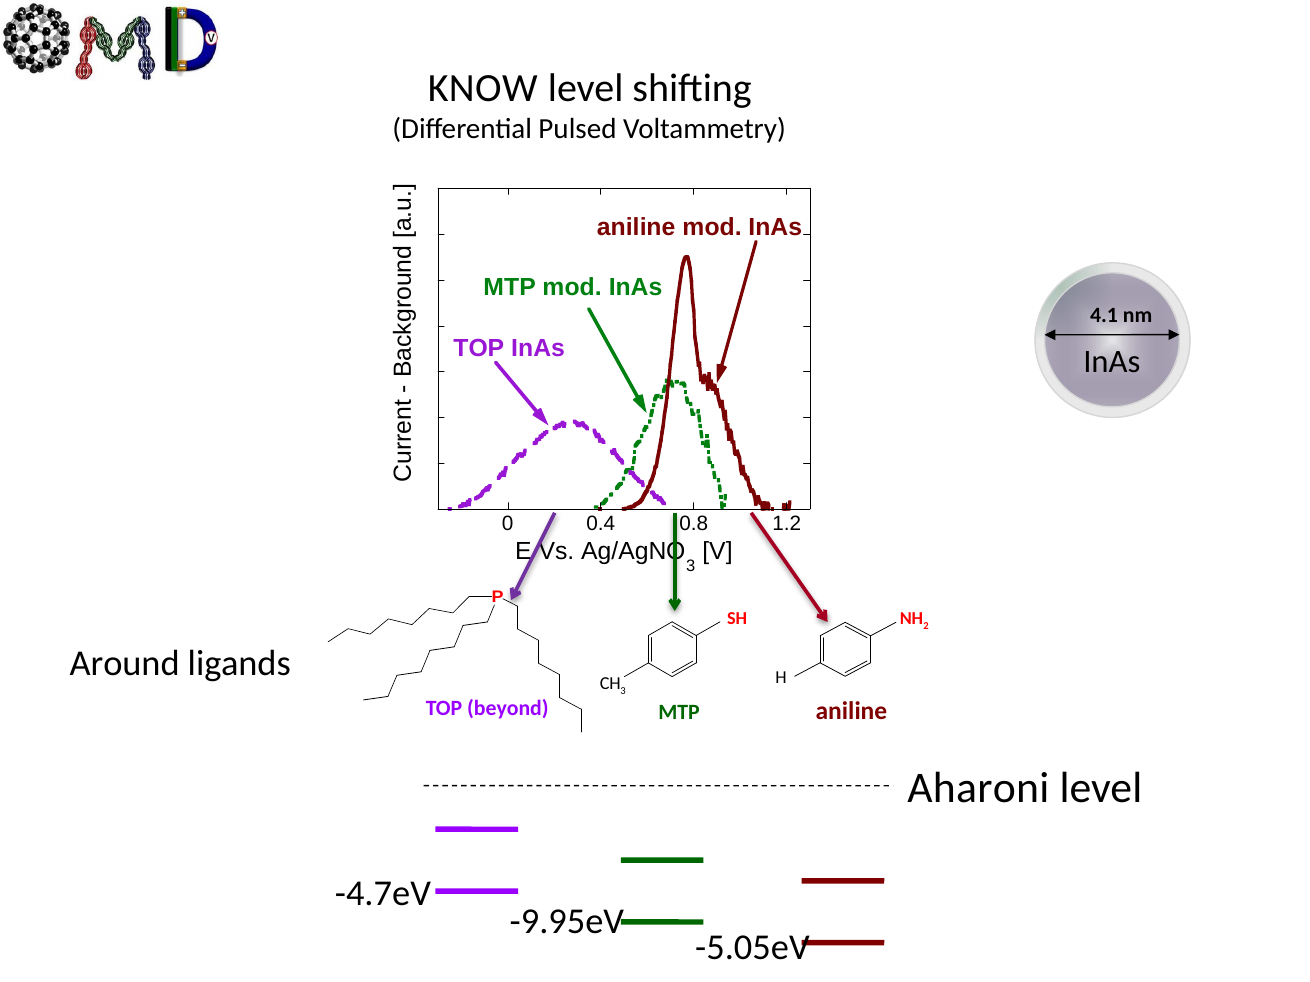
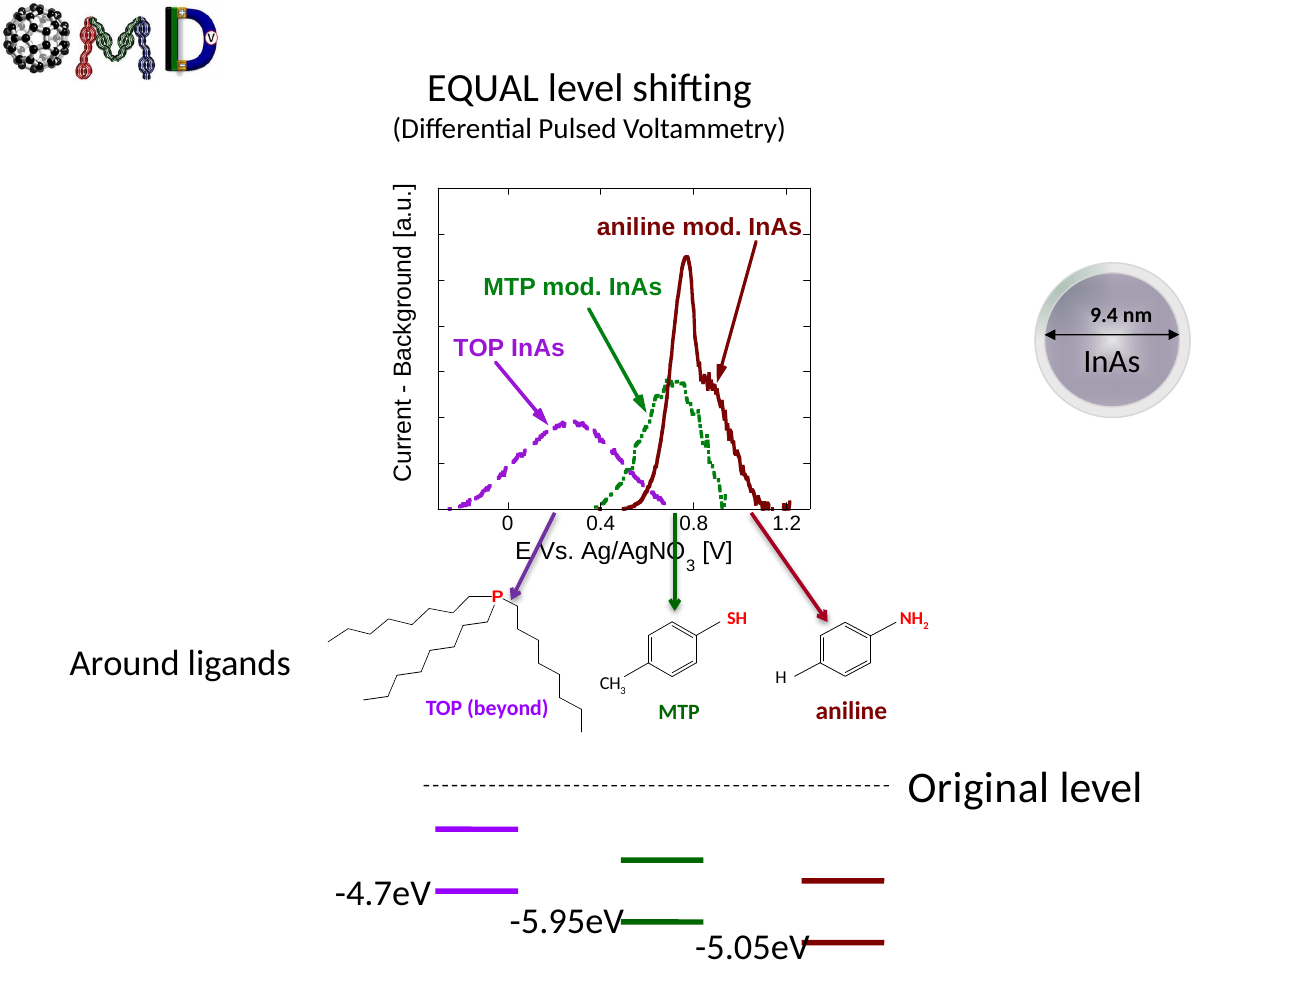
KNOW: KNOW -> EQUAL (483, 89)
4.1: 4.1 -> 9.4 (1104, 315)
Aharoni: Aharoni -> Original (978, 789)
-9.95eV: -9.95eV -> -5.95eV (567, 922)
